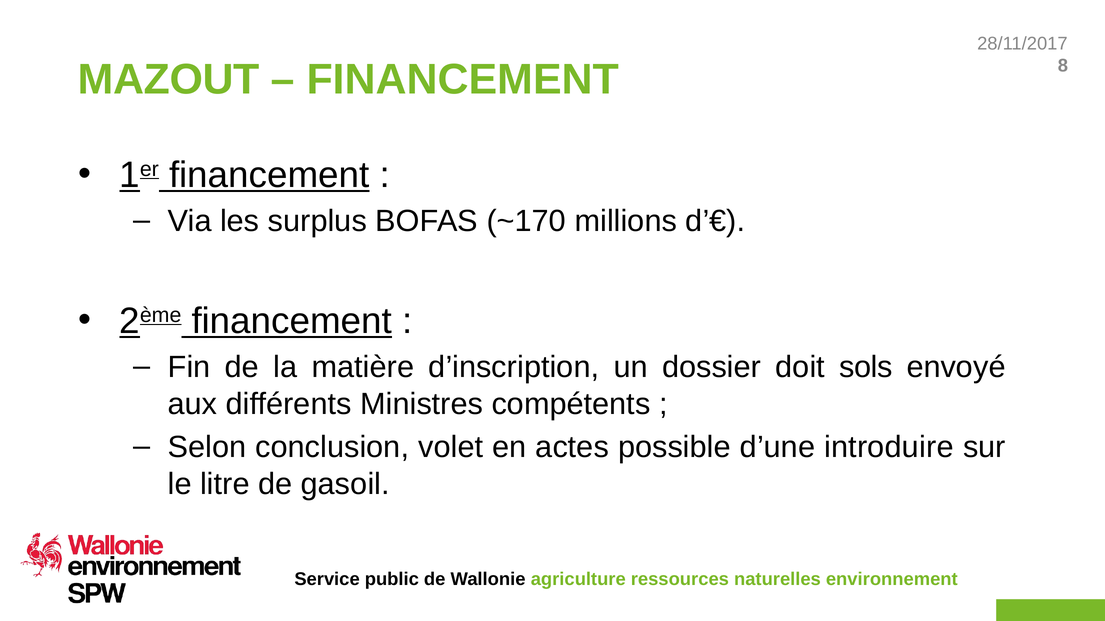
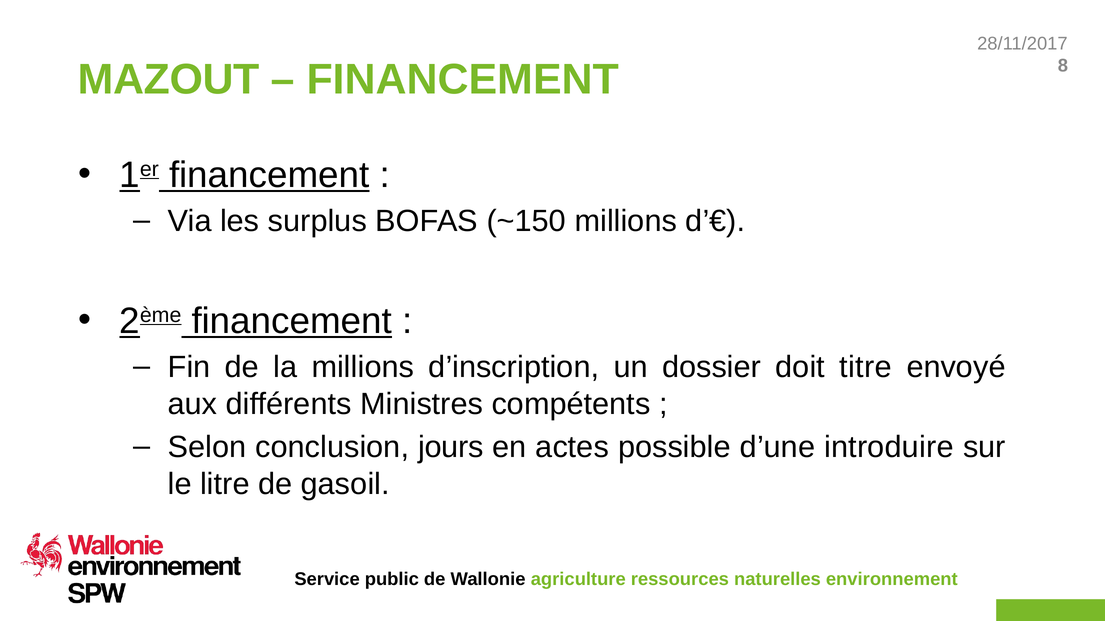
~170: ~170 -> ~150 (526, 222)
la matière: matière -> millions (363, 368)
sols: sols -> titre (866, 368)
volet: volet -> jours (451, 448)
